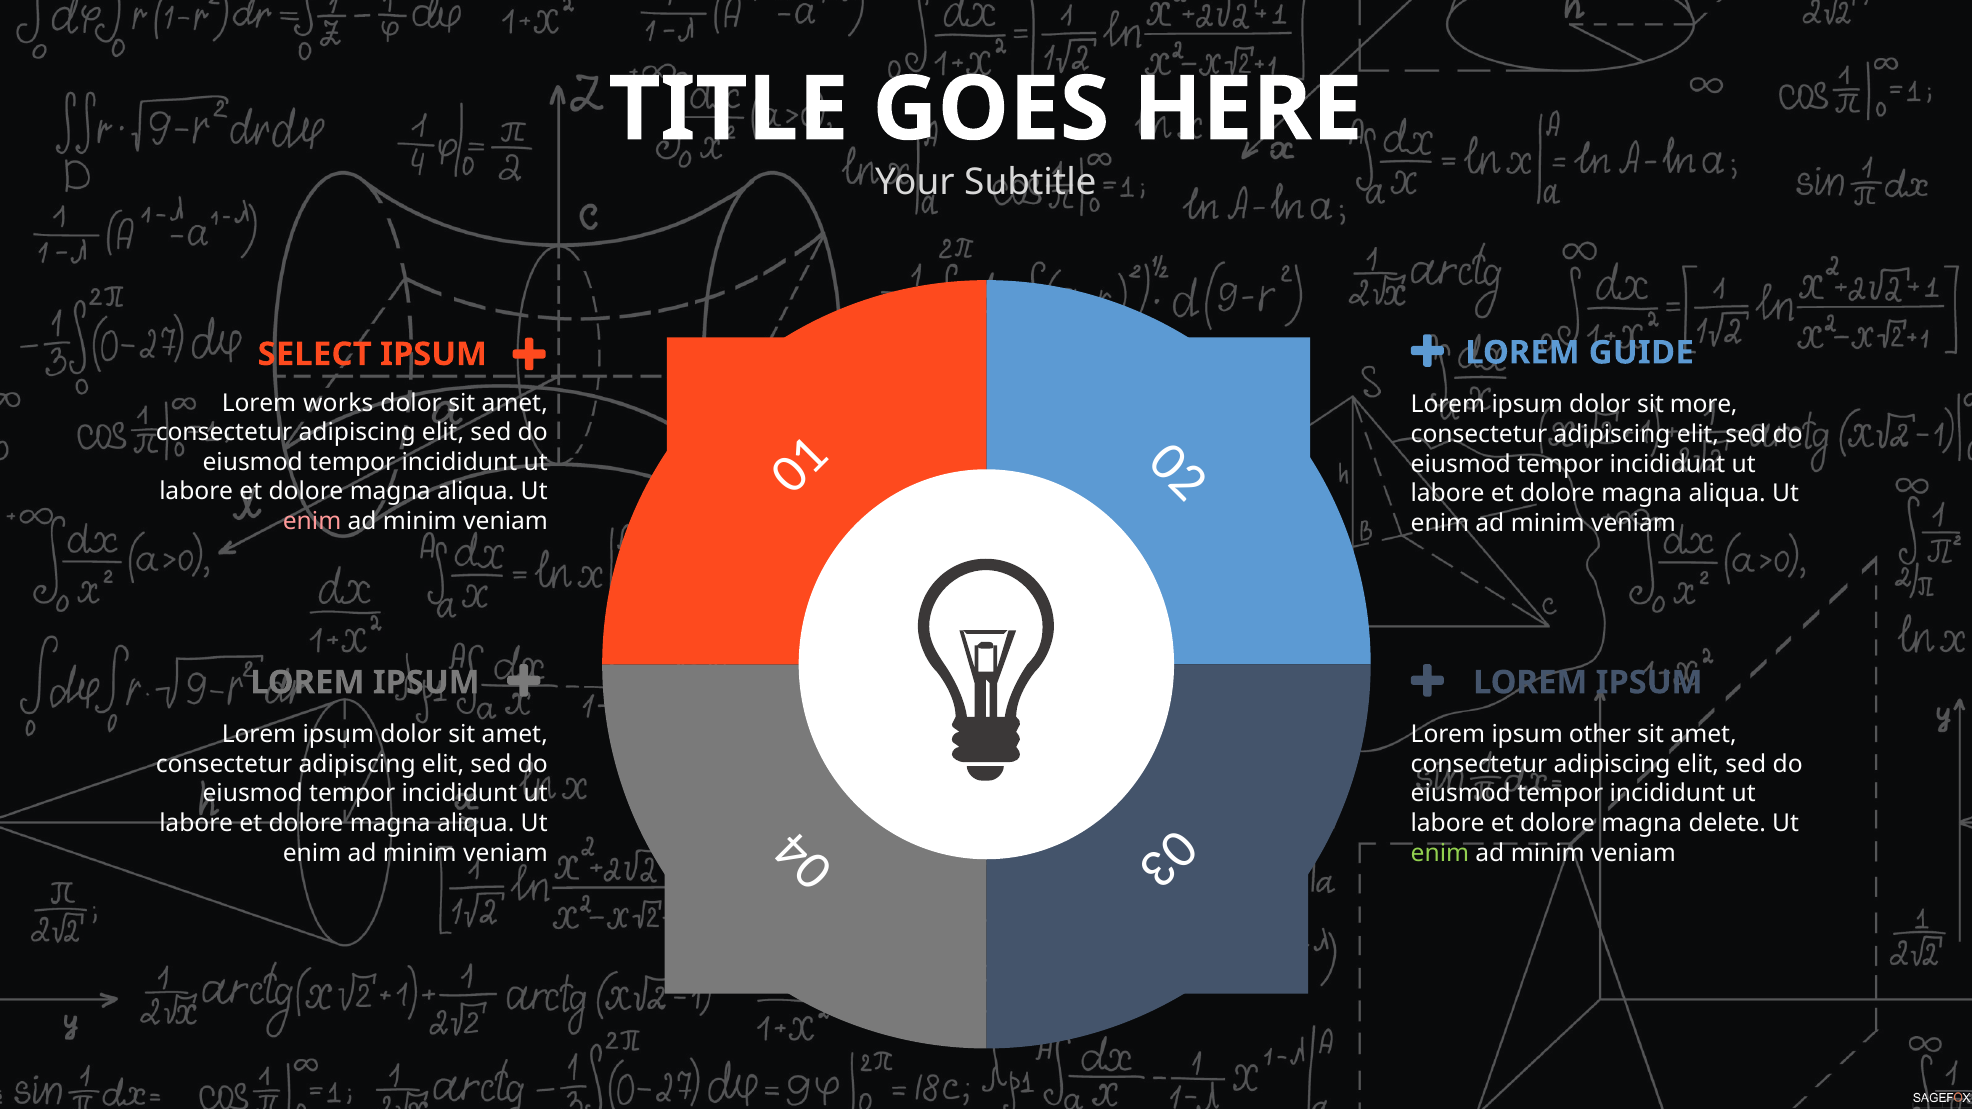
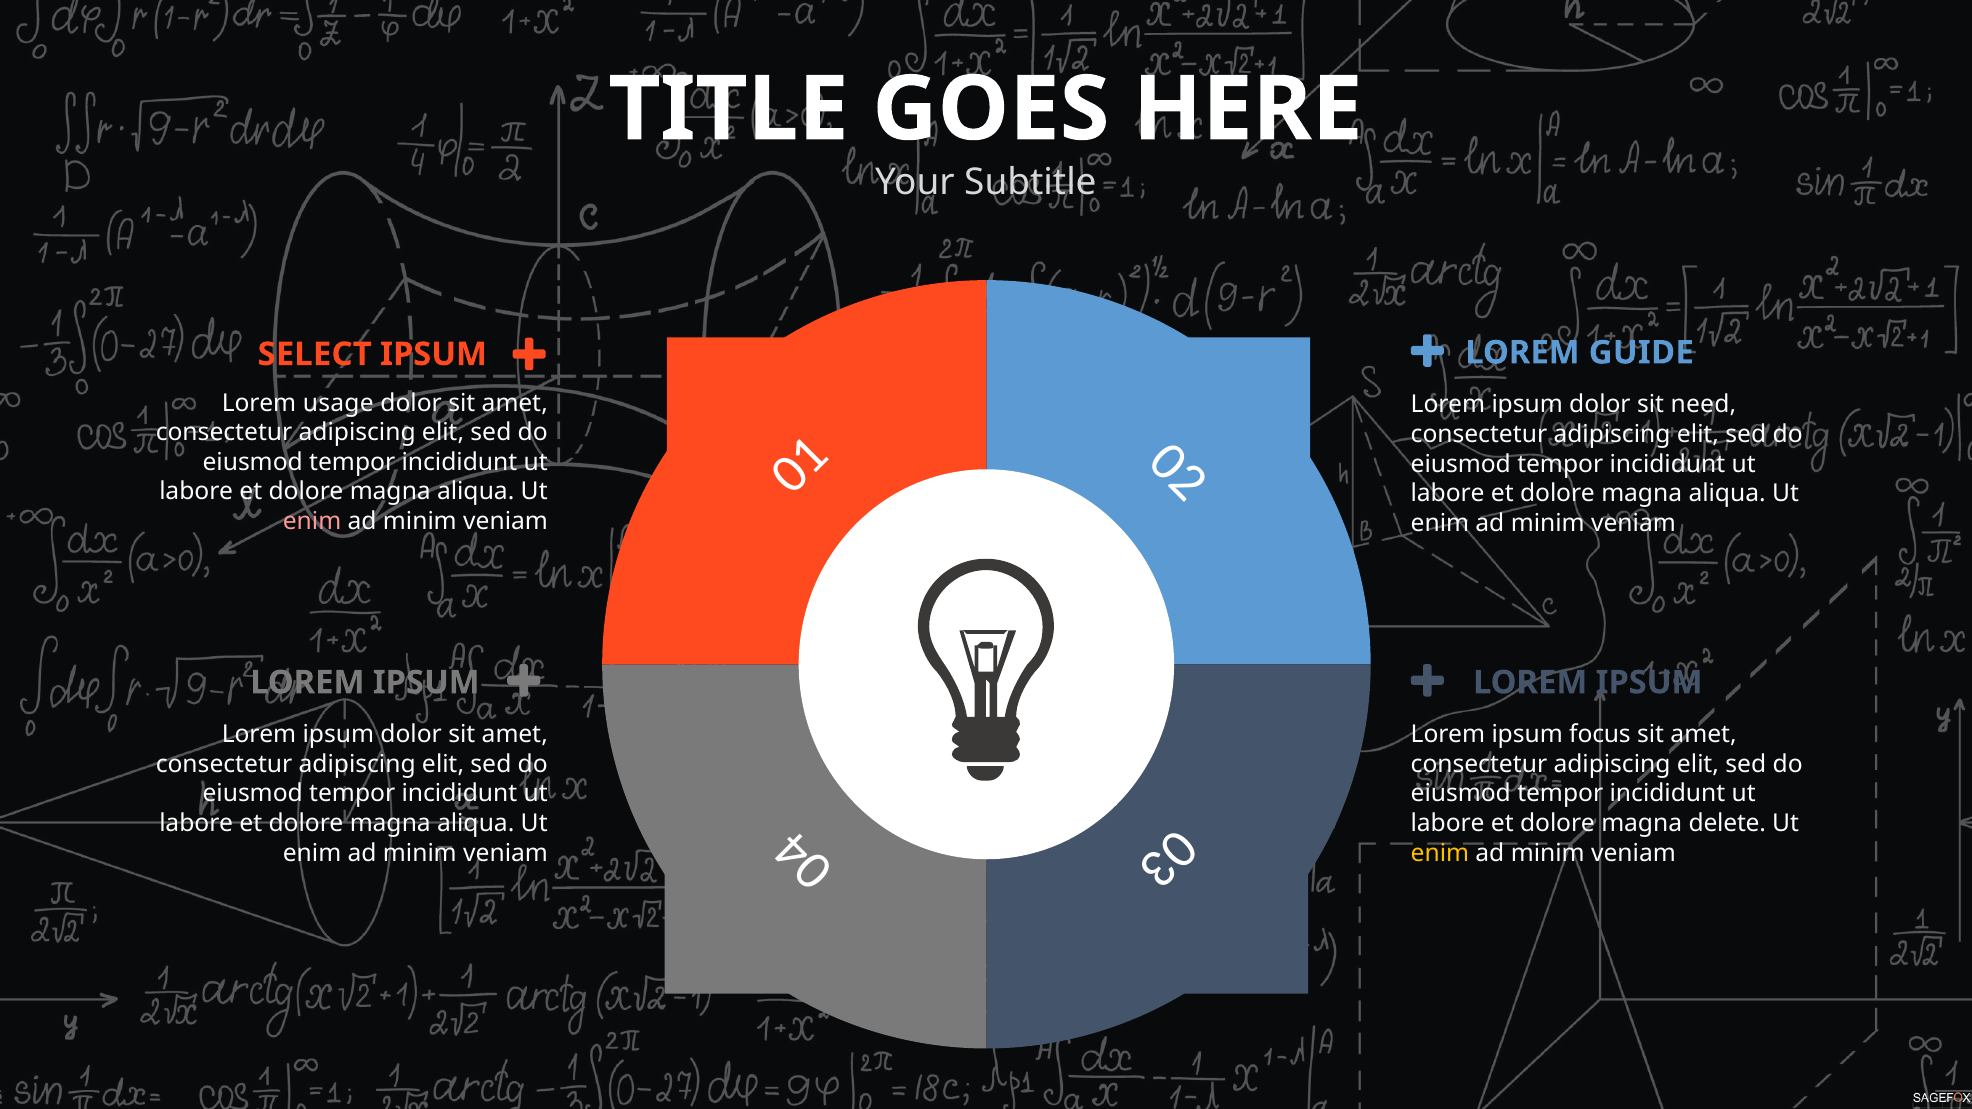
works: works -> usage (338, 403)
more: more -> need (1703, 405)
other: other -> focus (1600, 735)
enim colour: light green -> yellow (1440, 853)
